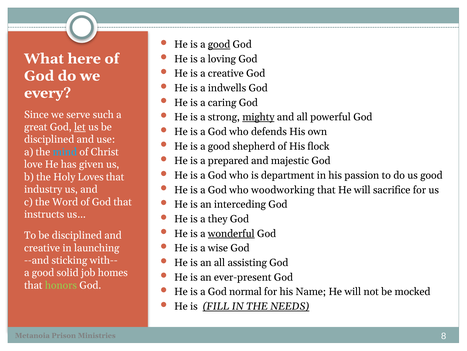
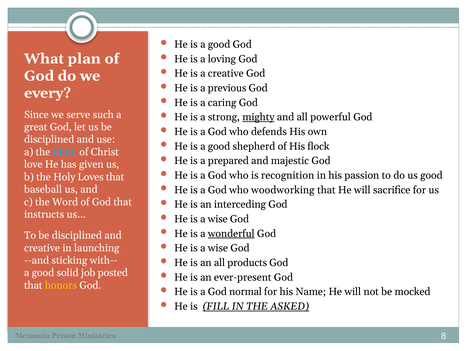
good underline: present -> none (219, 44)
here: here -> plan (84, 59)
indwells: indwells -> previous (227, 88)
let underline: present -> none (80, 127)
department: department -> recognition (288, 175)
industry: industry -> baseball (43, 189)
they: they -> wise (218, 219)
assisting: assisting -> products (247, 262)
homes: homes -> posted (113, 272)
honors colour: light green -> yellow (61, 285)
NEEDS: NEEDS -> ASKED (290, 306)
